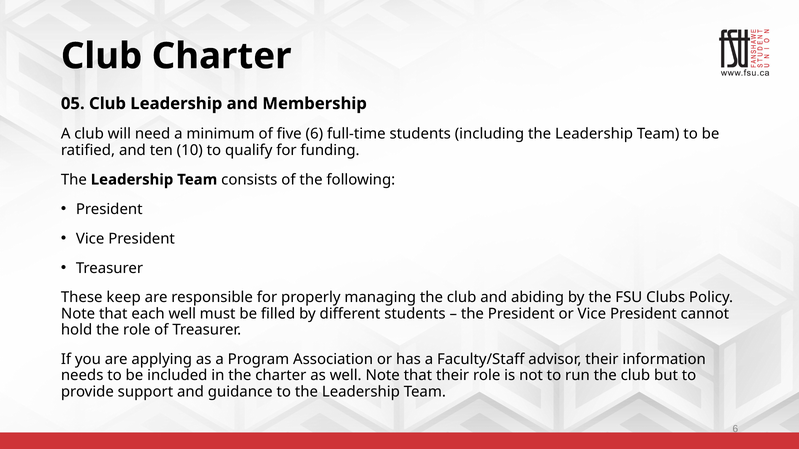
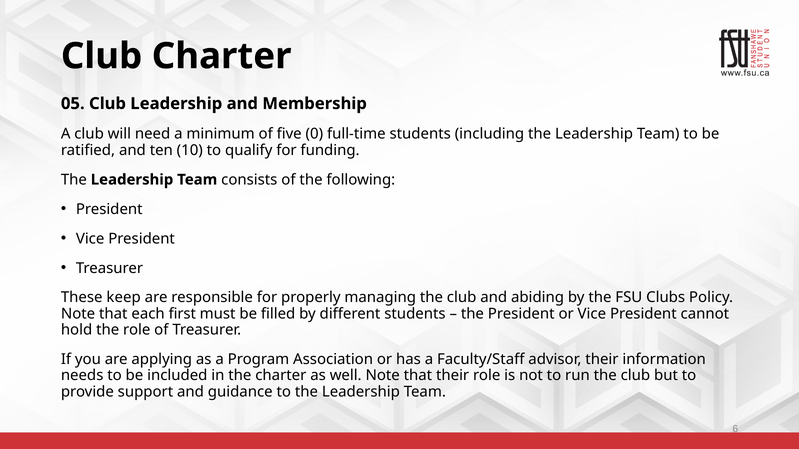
five 6: 6 -> 0 (314, 134)
each well: well -> first (182, 314)
